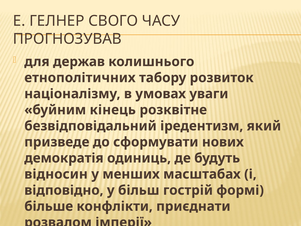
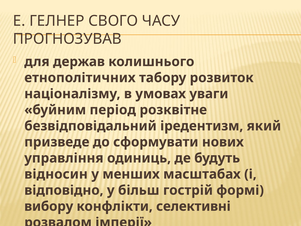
кінець: кінець -> період (113, 110)
демократія: демократія -> управління (64, 158)
більше: більше -> вибору (49, 206)
приєднати: приєднати -> селективні (193, 206)
